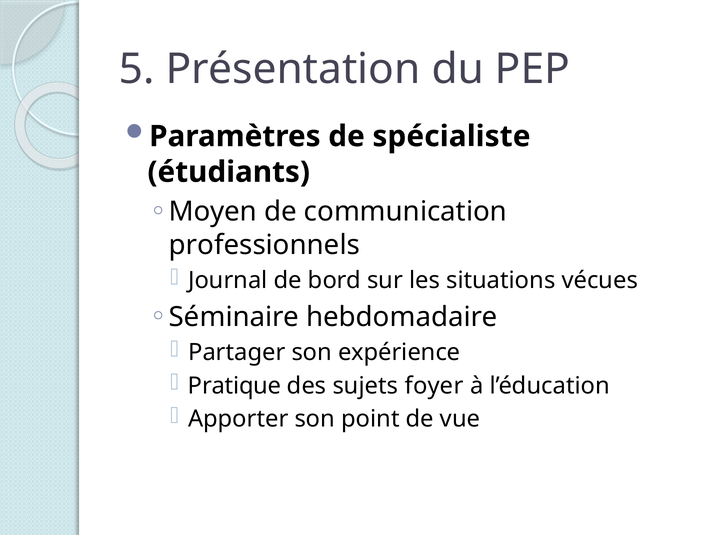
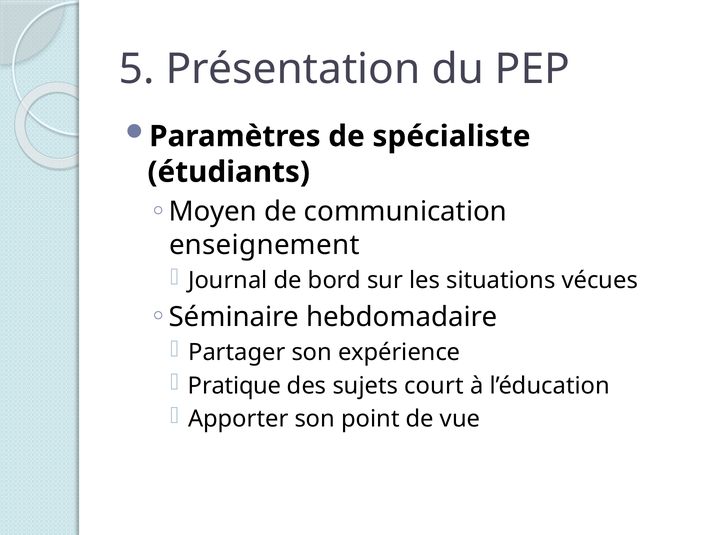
professionnels: professionnels -> enseignement (264, 245)
foyer: foyer -> court (434, 386)
